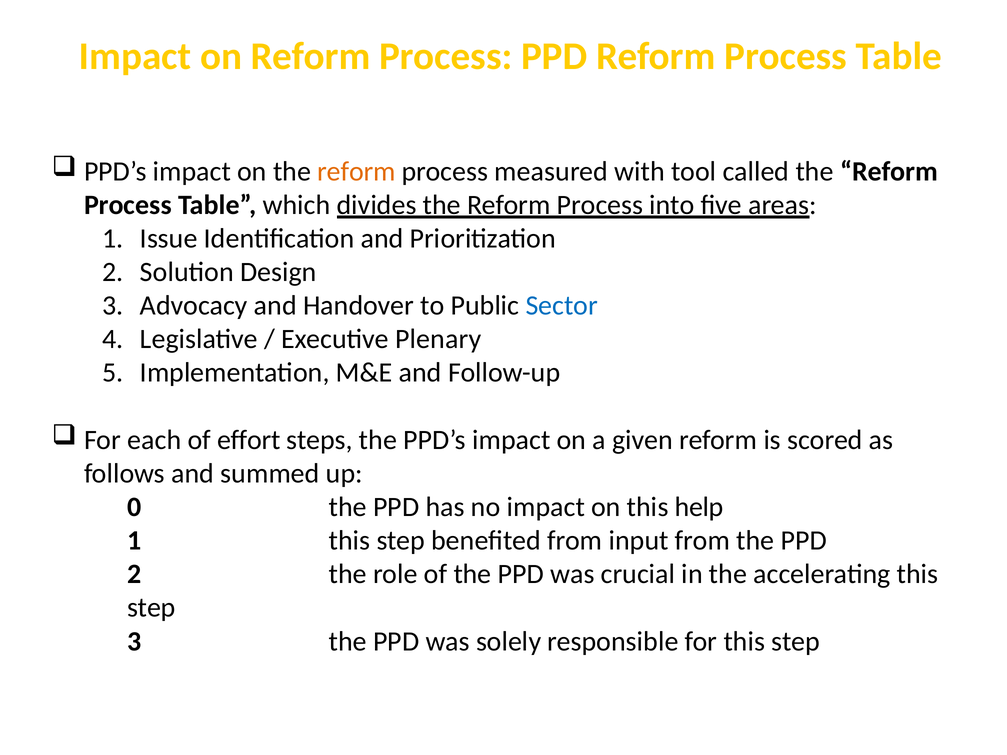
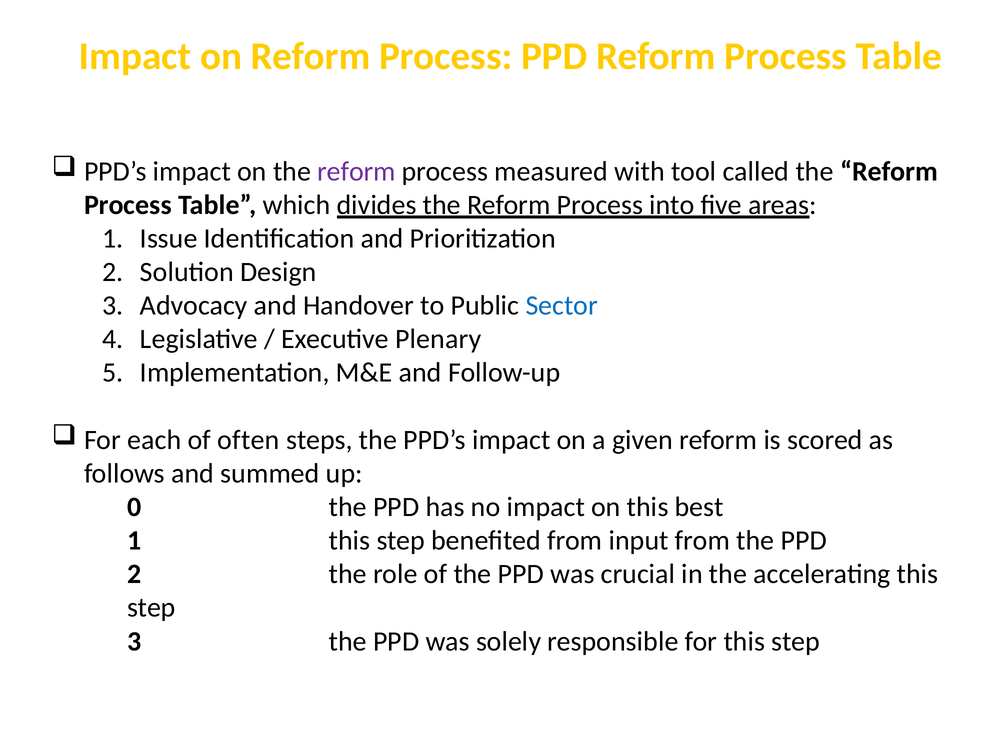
reform colour: orange -> purple (356, 171)
effort: effort -> often (248, 440)
help: help -> best (699, 507)
